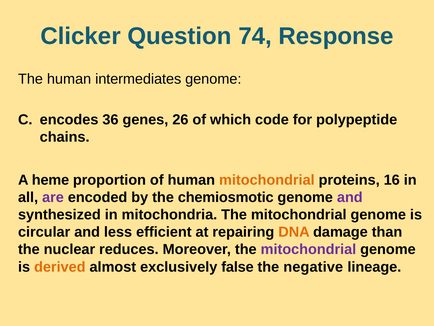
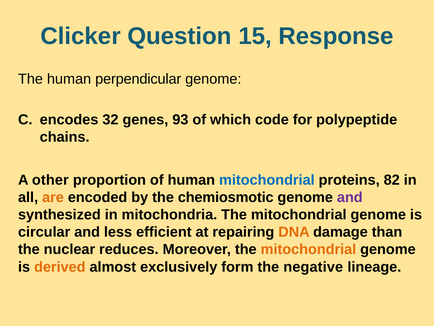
74: 74 -> 15 (255, 36)
intermediates: intermediates -> perpendicular (138, 79)
36: 36 -> 32 (110, 119)
26: 26 -> 93 (180, 119)
heme: heme -> other (50, 180)
mitochondrial colour: orange -> blue (267, 180)
16: 16 -> 82 (392, 180)
are colour: purple -> orange (53, 197)
mitochondrial colour: purple -> orange (308, 249)
false: false -> form (237, 266)
